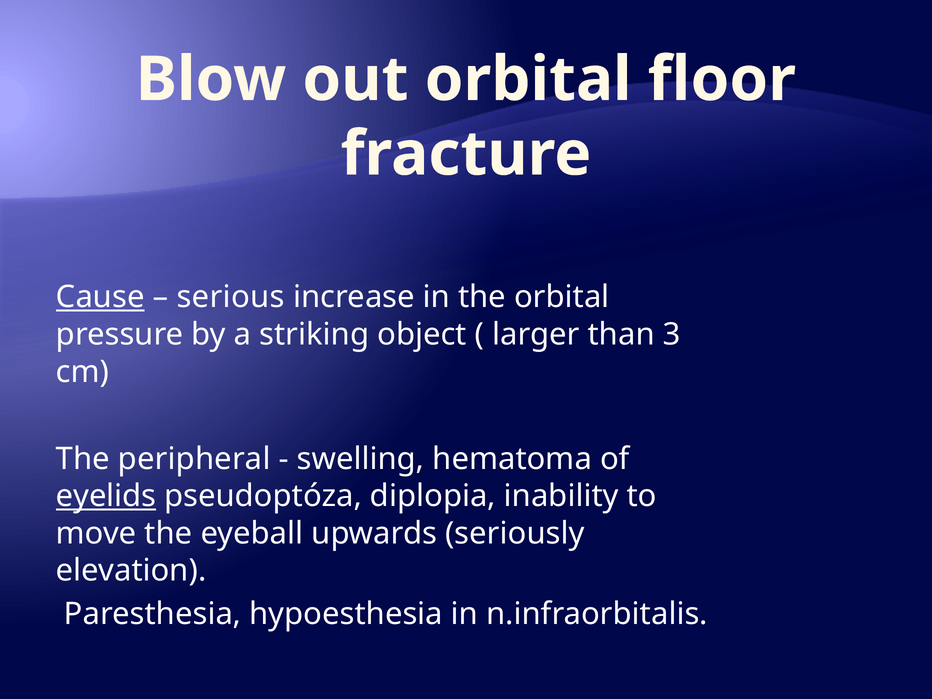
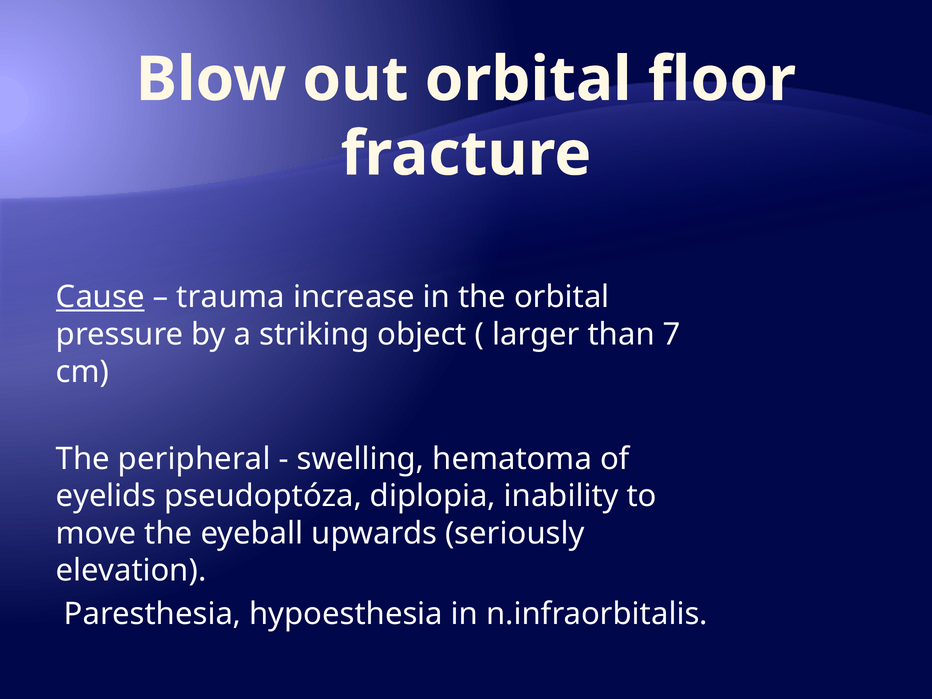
serious: serious -> trauma (231, 297)
3: 3 -> 7 (672, 335)
eyelids underline: present -> none (106, 496)
